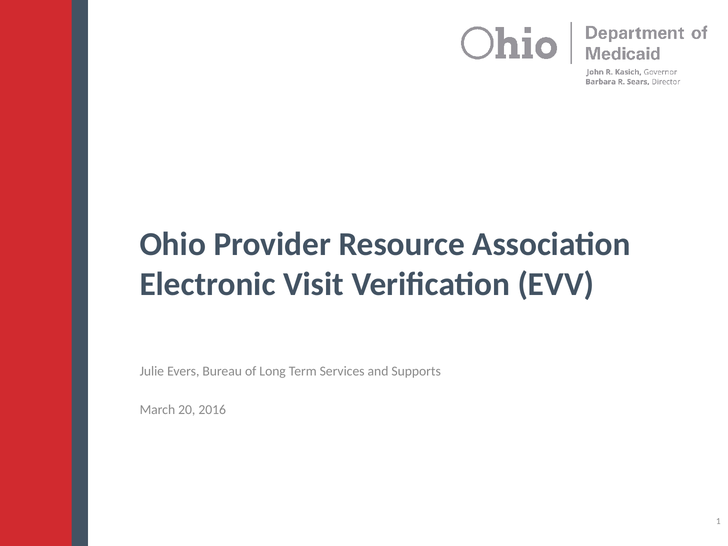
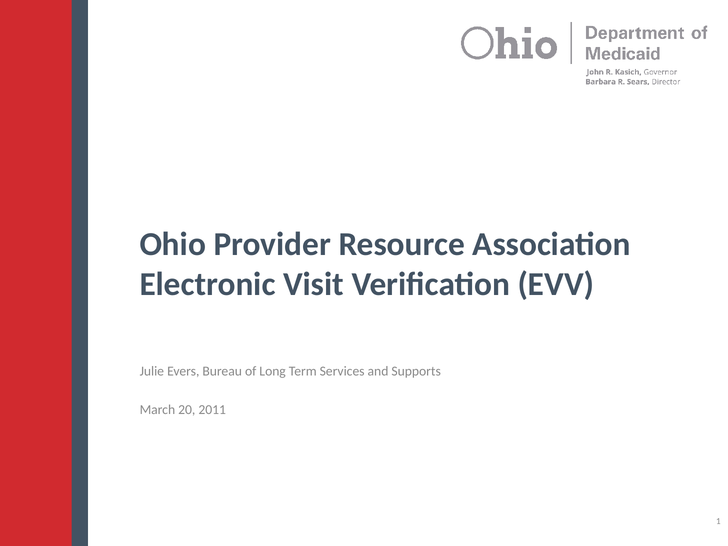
2016: 2016 -> 2011 (212, 410)
